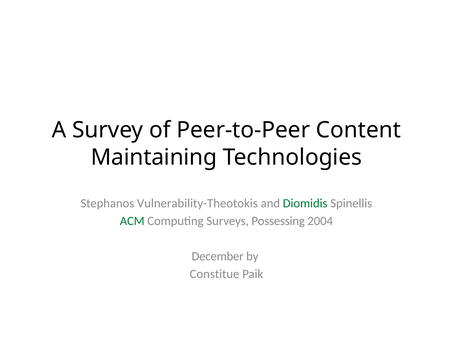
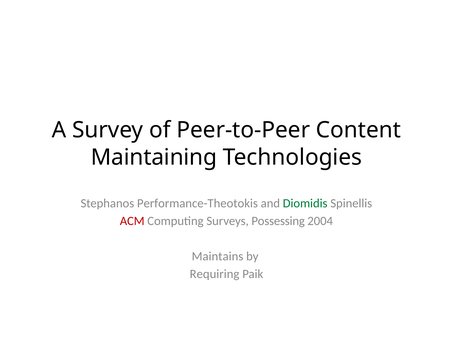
Vulnerability-Theotokis: Vulnerability-Theotokis -> Performance-Theotokis (197, 203)
ACM colour: green -> red (132, 221)
December: December -> Maintains (217, 256)
Constitue: Constitue -> Requiring (215, 274)
